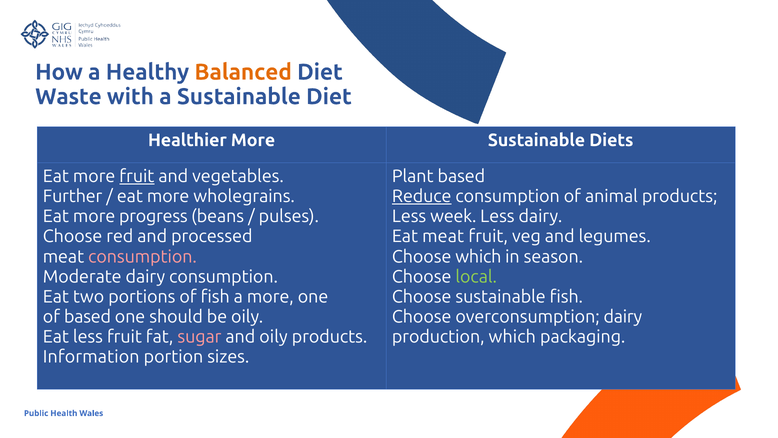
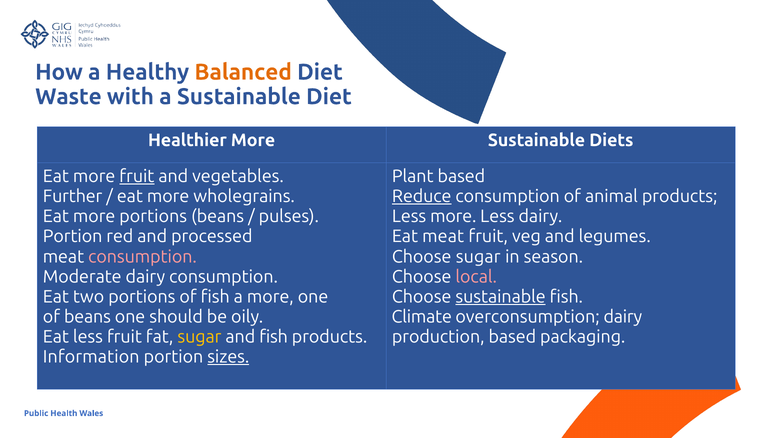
more progress: progress -> portions (153, 216)
Less week: week -> more (453, 216)
Choose: Choose -> Portion (73, 236)
Choose which: which -> sugar (478, 256)
local colour: light green -> pink (476, 276)
sustainable underline: none -> present (501, 297)
of based: based -> beans (87, 317)
Choose: Choose -> Climate (422, 317)
sugar colour: pink -> yellow (199, 337)
and oily: oily -> fish (274, 337)
production which: which -> based (512, 337)
sizes underline: none -> present (228, 357)
